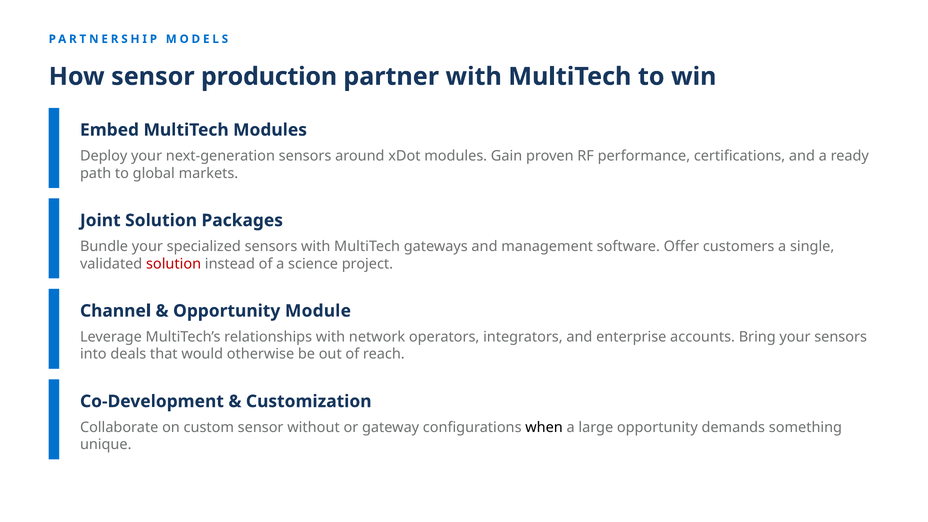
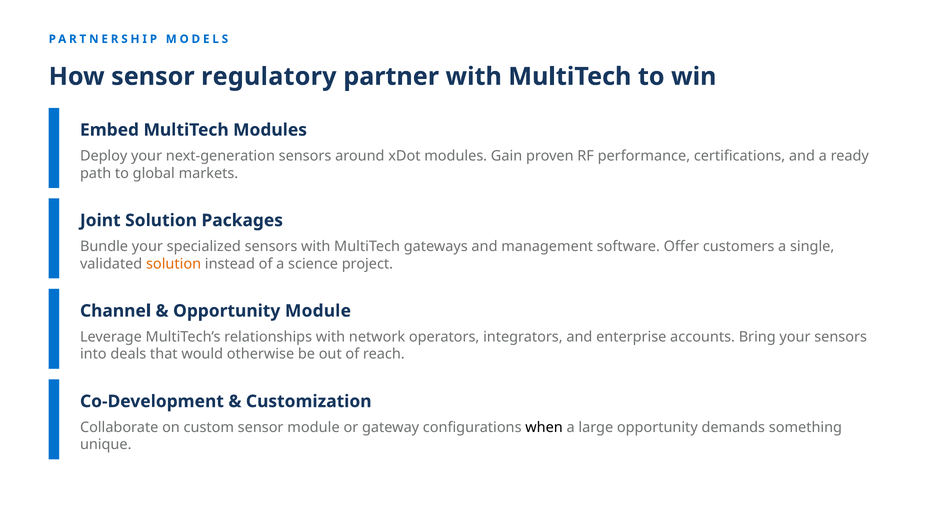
production: production -> regulatory (269, 77)
solution colour: red -> orange (174, 264)
sensor without: without -> module (314, 427)
